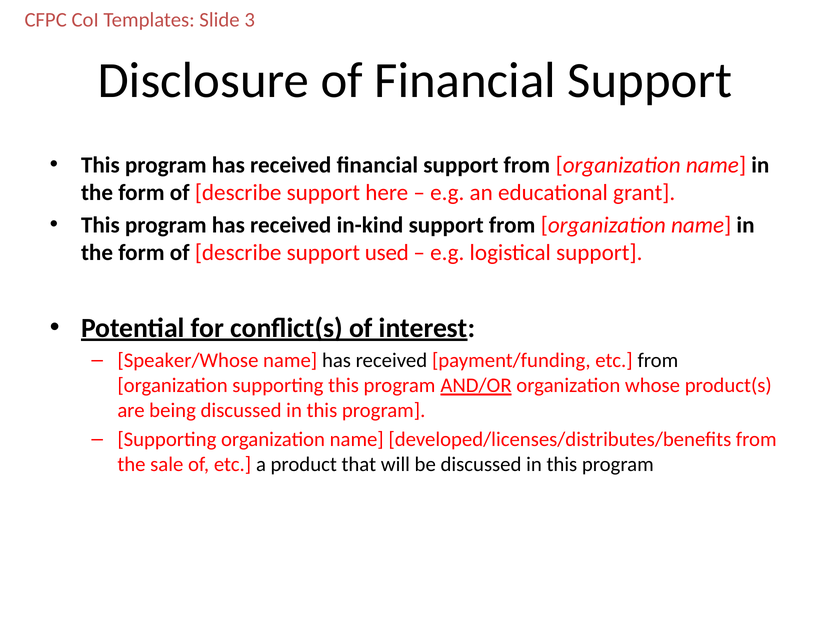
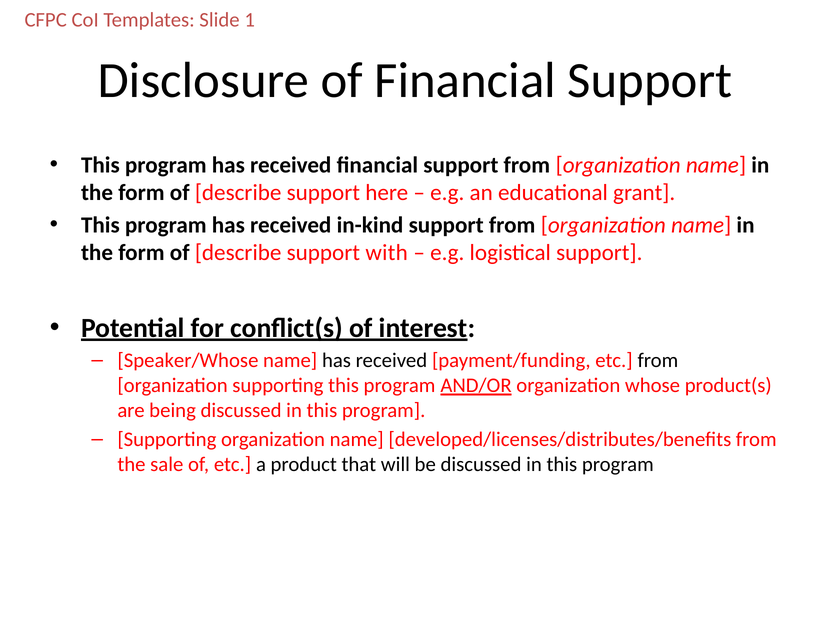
3: 3 -> 1 (250, 20)
used: used -> with (387, 253)
